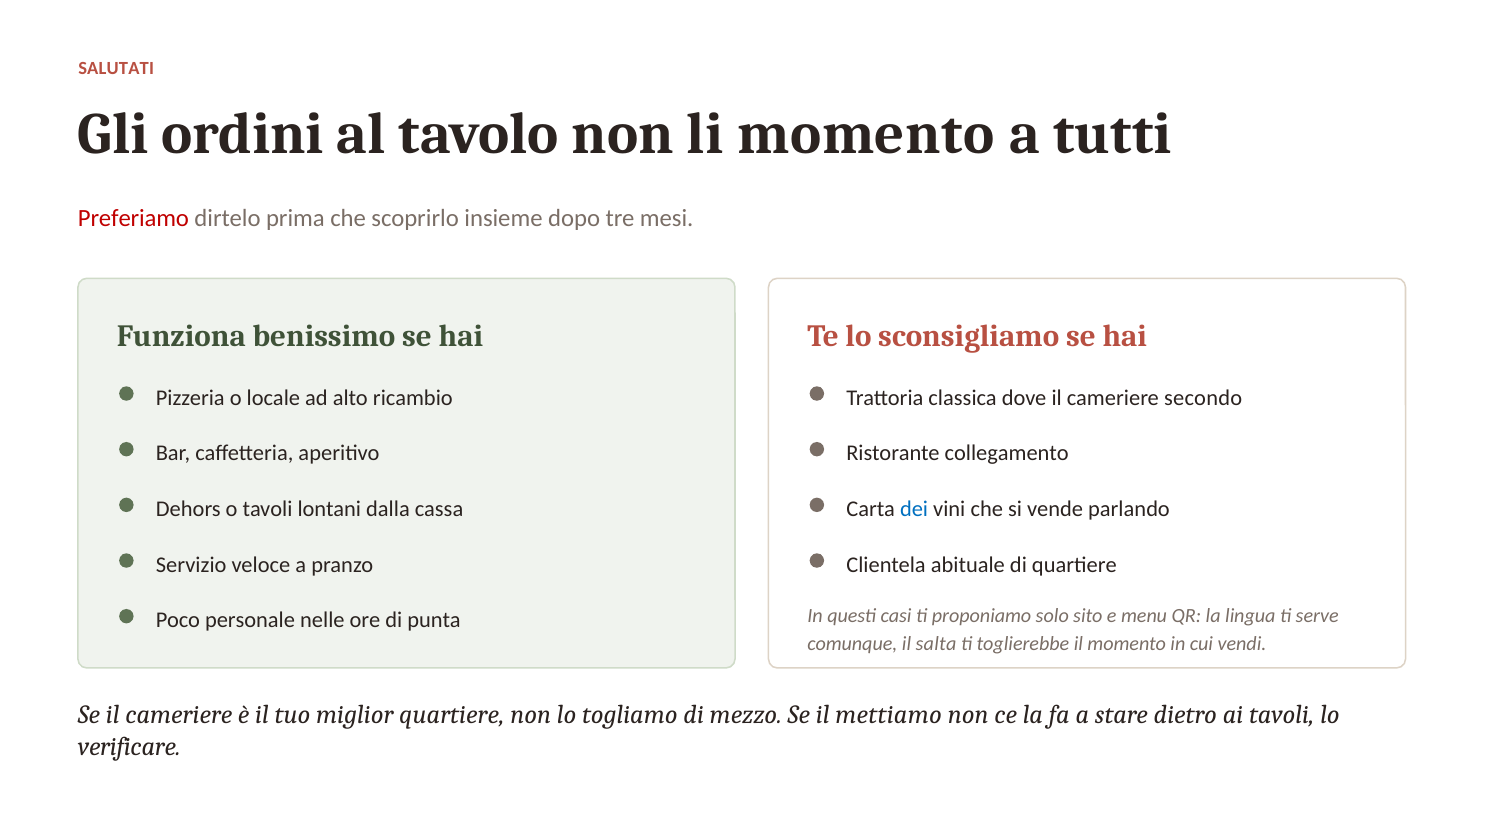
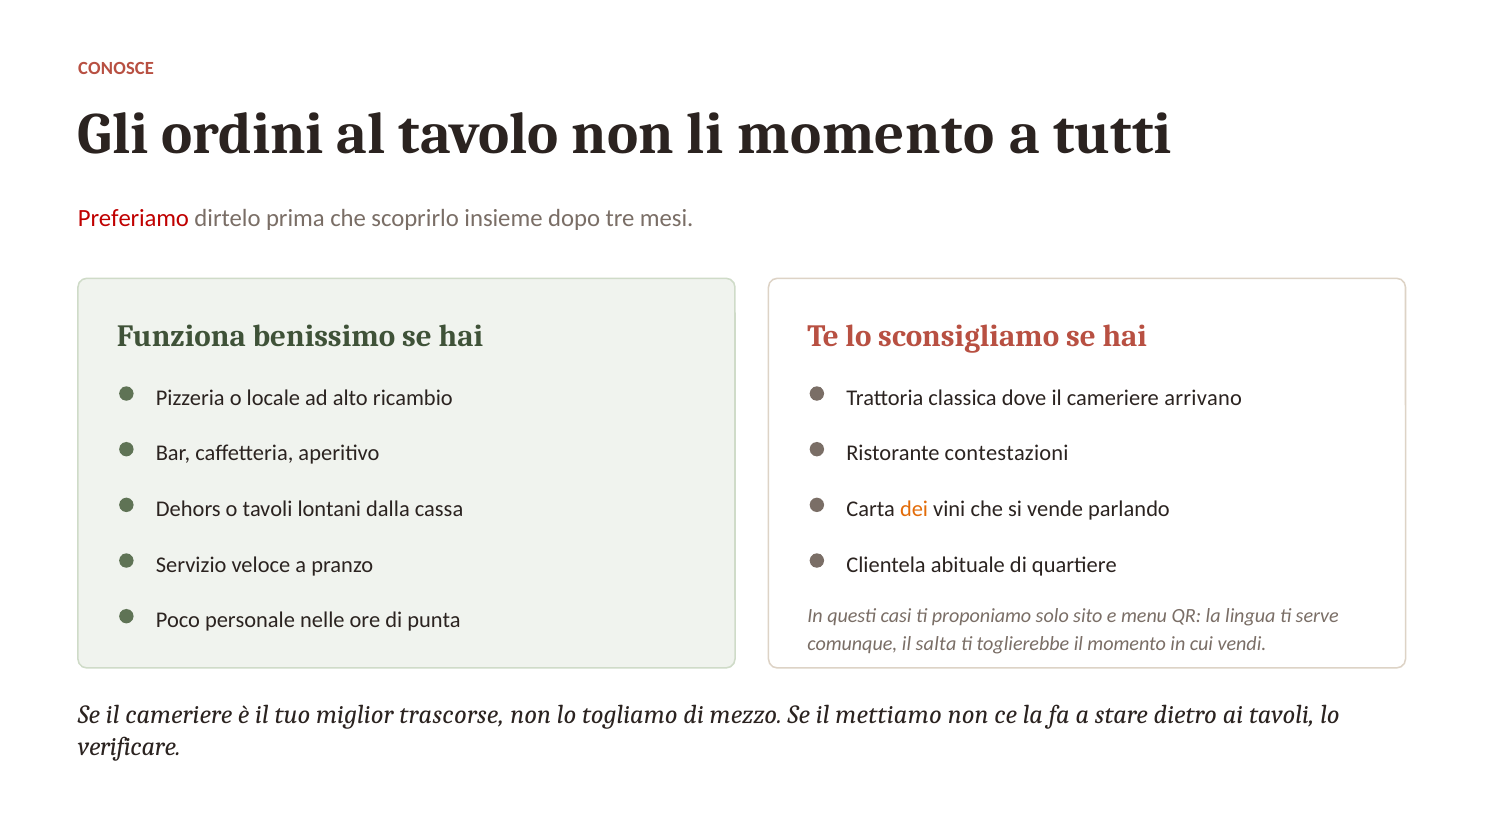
SALUTATI: SALUTATI -> CONOSCE (116, 68)
secondo: secondo -> arrivano (1203, 398)
collegamento: collegamento -> contestazioni (1007, 454)
dei colour: blue -> orange (914, 509)
miglior quartiere: quartiere -> trascorse (452, 716)
